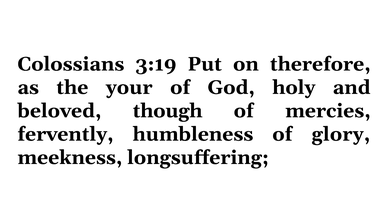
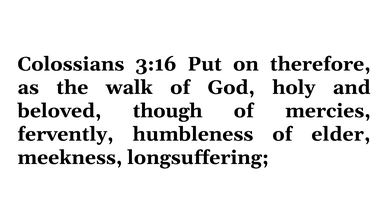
3:19: 3:19 -> 3:16 (156, 64)
your: your -> walk (129, 87)
glory: glory -> elder (341, 134)
